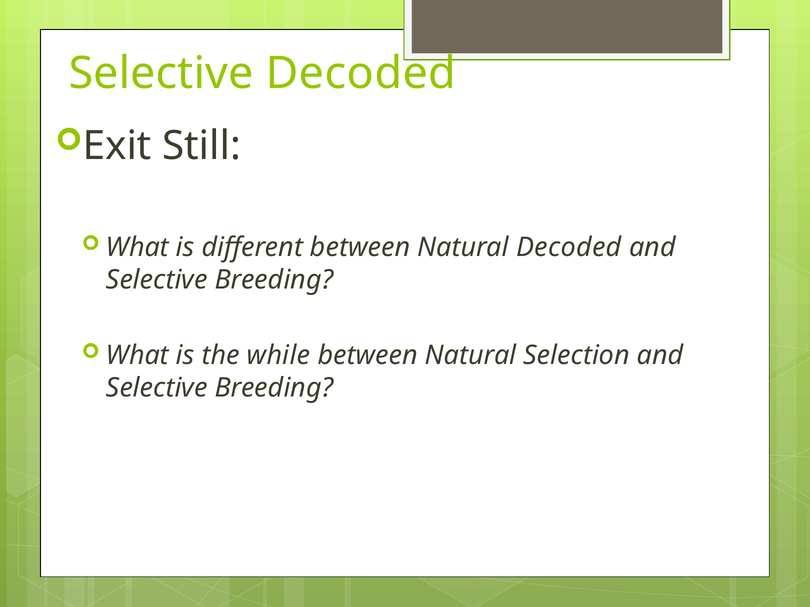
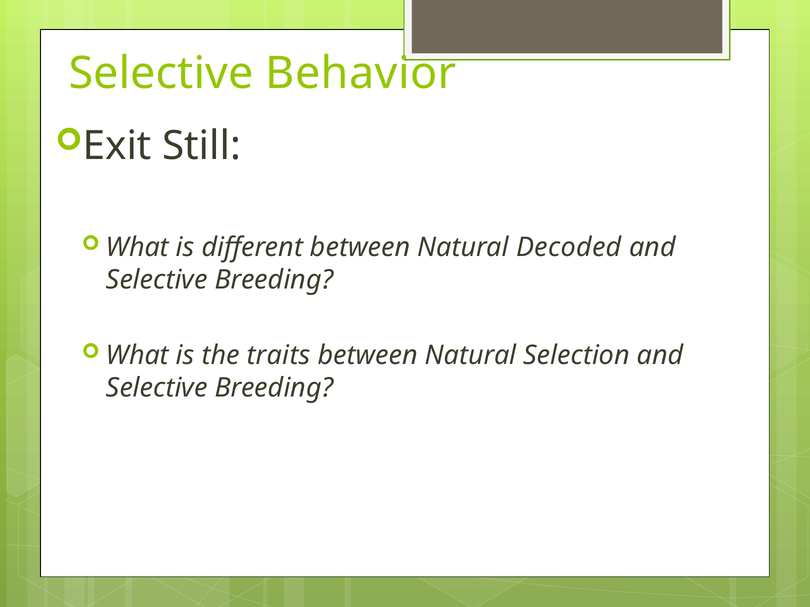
Selective Decoded: Decoded -> Behavior (361, 73)
while: while -> traits (279, 356)
